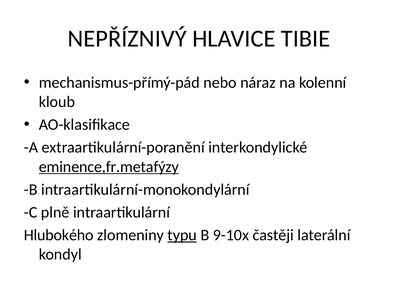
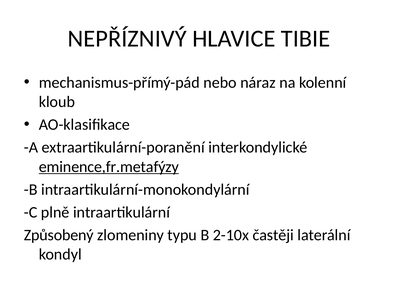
Hlubokého: Hlubokého -> Způsobený (59, 235)
typu underline: present -> none (182, 235)
9-10x: 9-10x -> 2-10x (231, 235)
